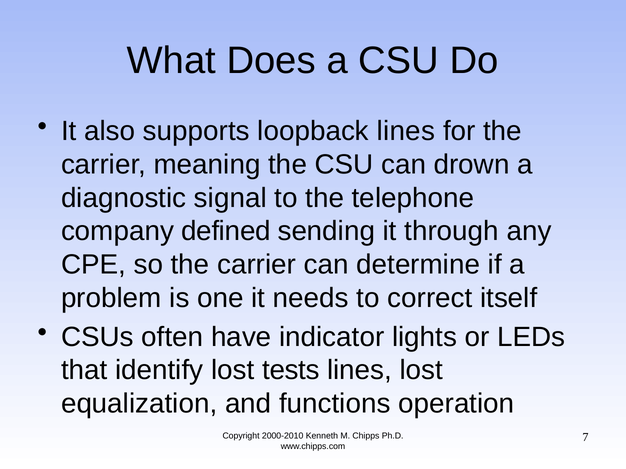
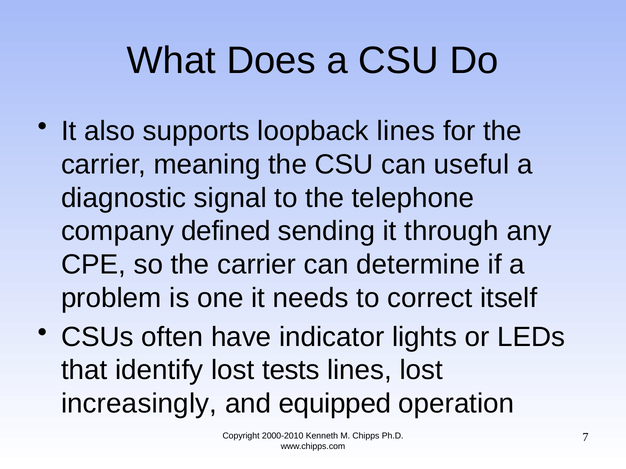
drown: drown -> useful (472, 165)
equalization: equalization -> increasingly (139, 404)
functions: functions -> equipped (335, 404)
